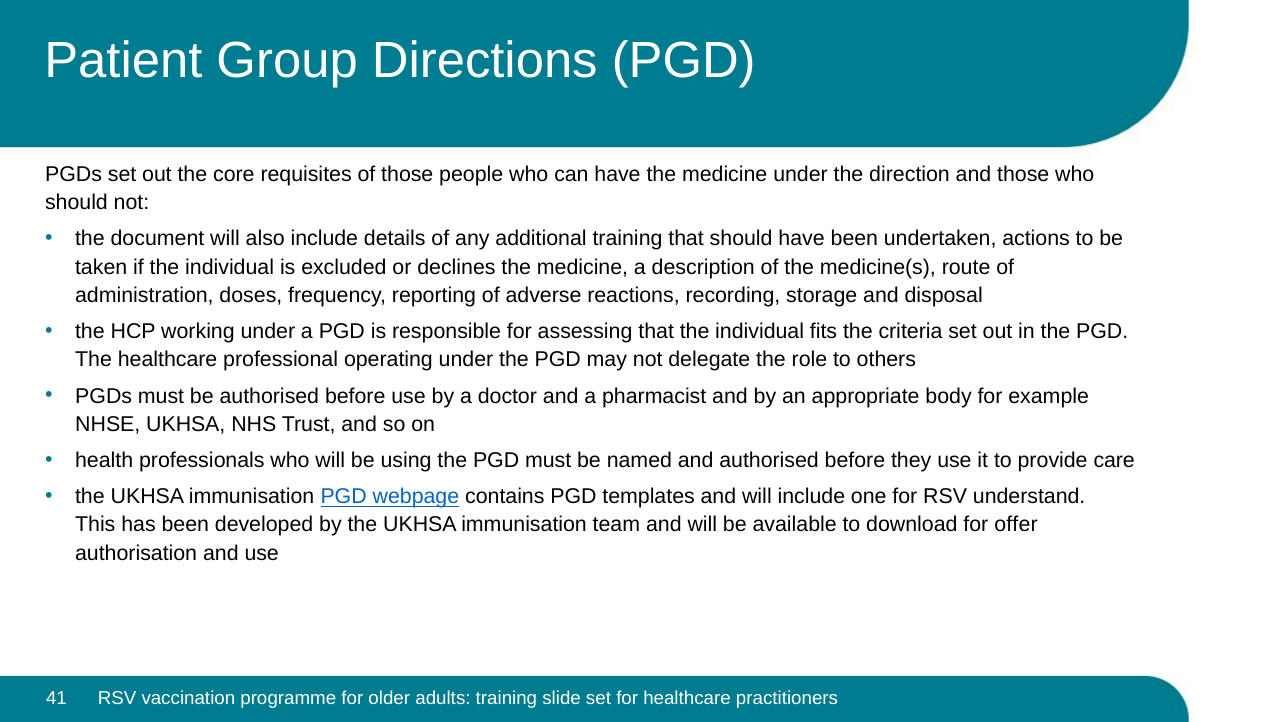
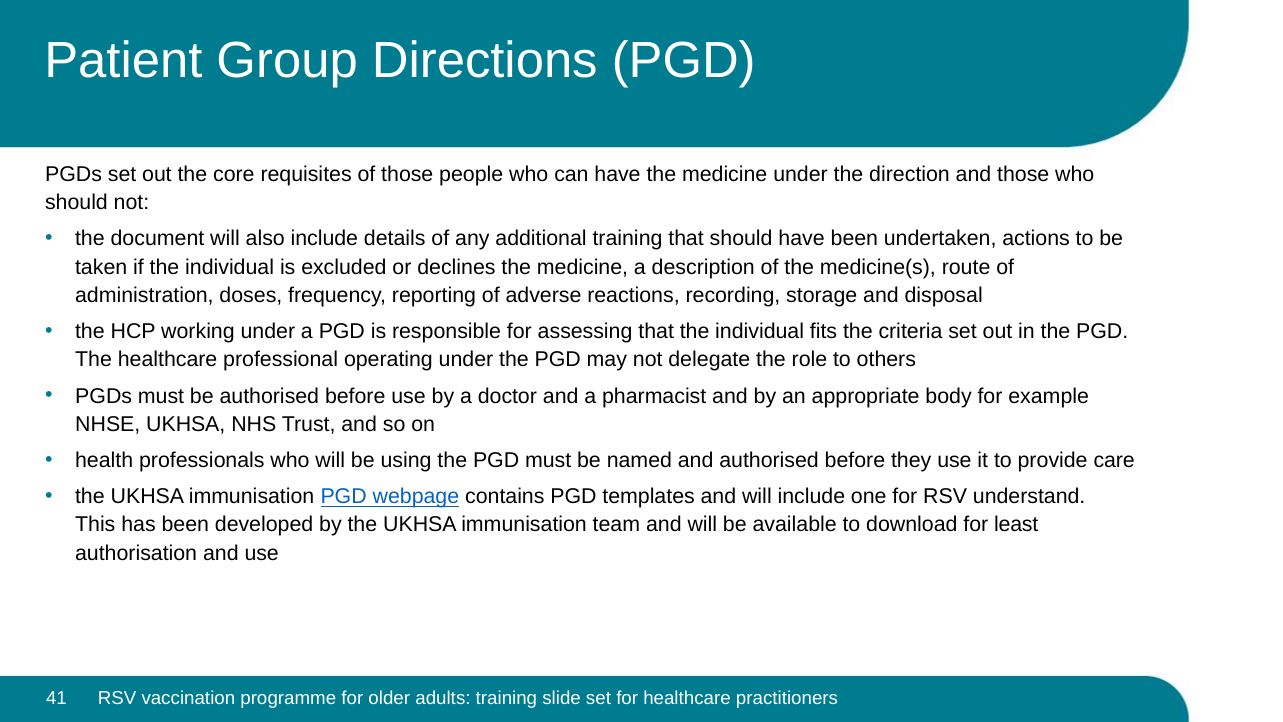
offer: offer -> least (1016, 525)
